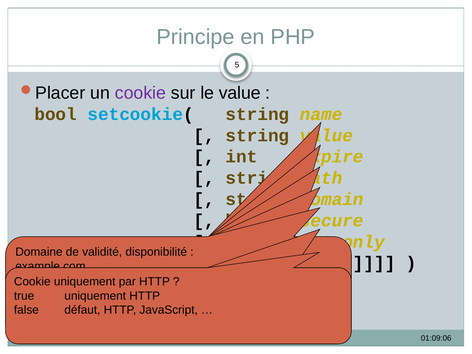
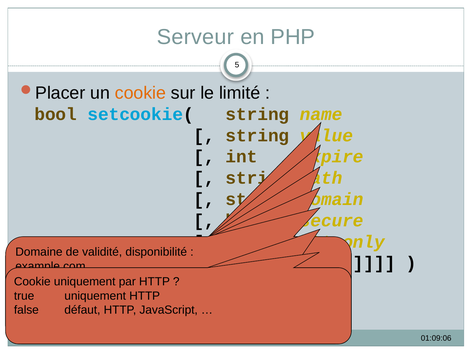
Principe: Principe -> Serveur (195, 37)
cookie colour: purple -> orange (140, 93)
le value: value -> limité (240, 93)
